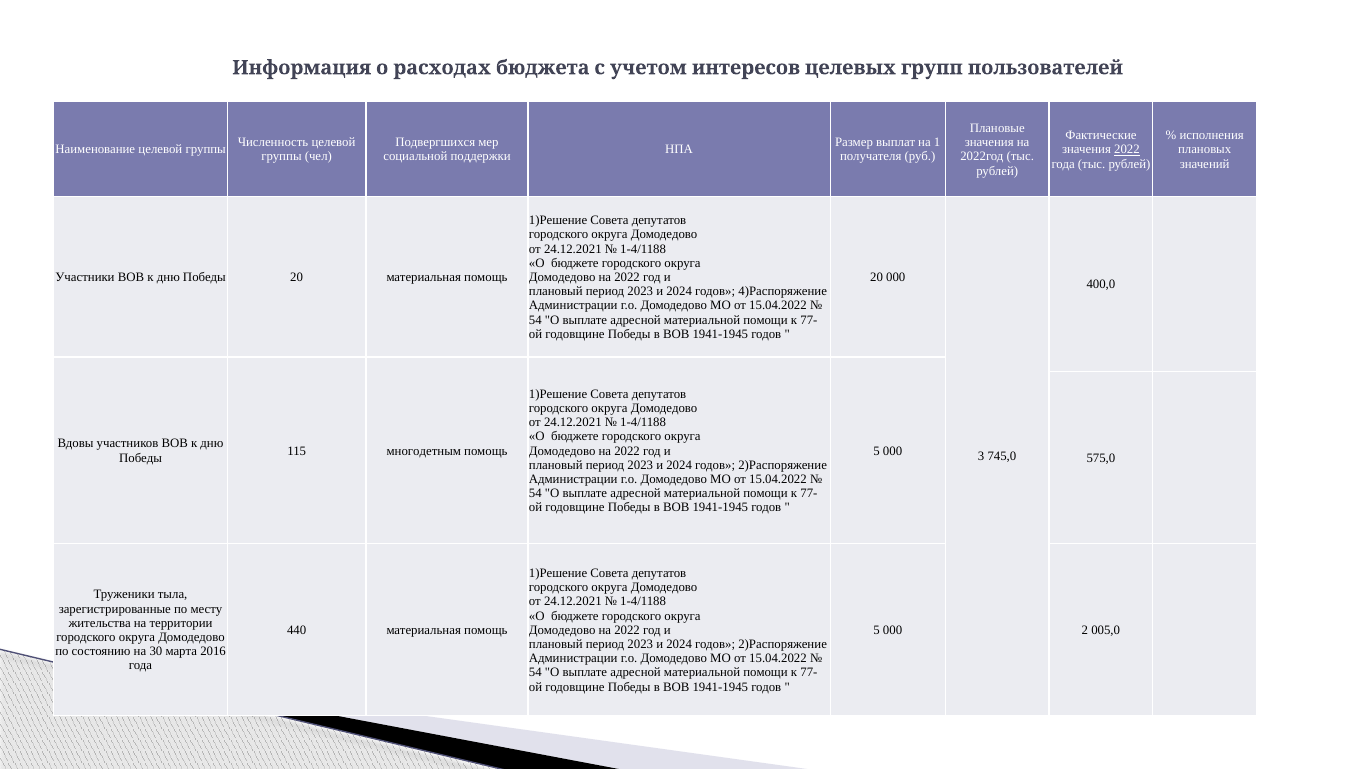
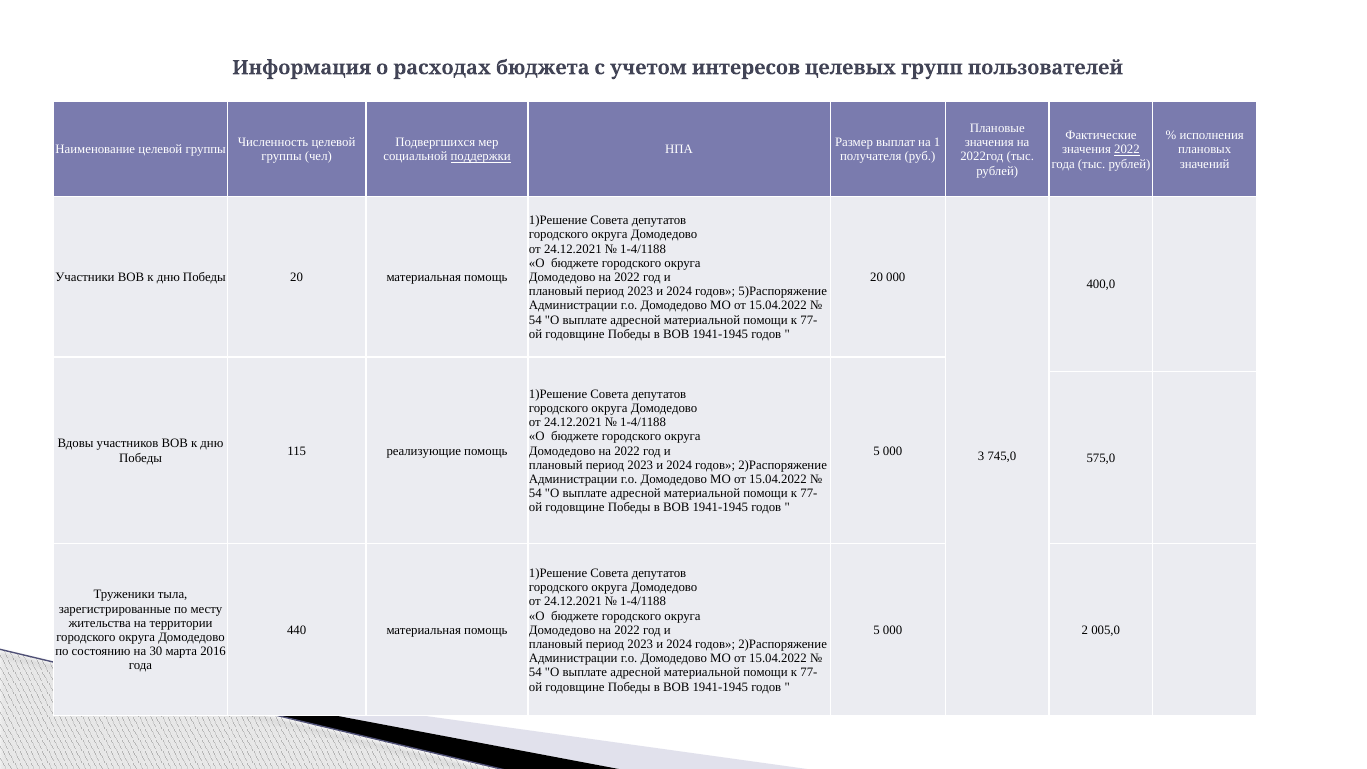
поддержки underline: none -> present (481, 157)
4)Распоряжение: 4)Распоряжение -> 5)Распоряжение (783, 291)
многодетным: многодетным -> реализующие (424, 451)
